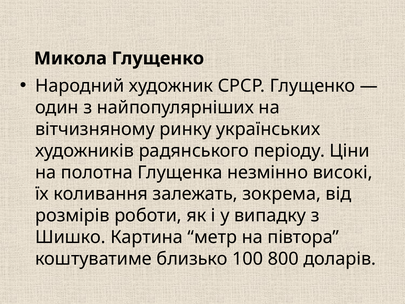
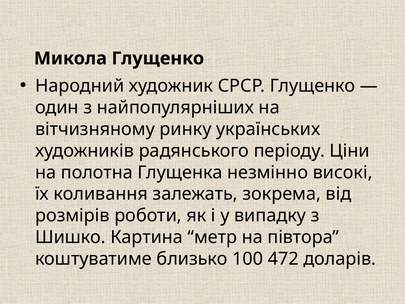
800: 800 -> 472 (283, 259)
